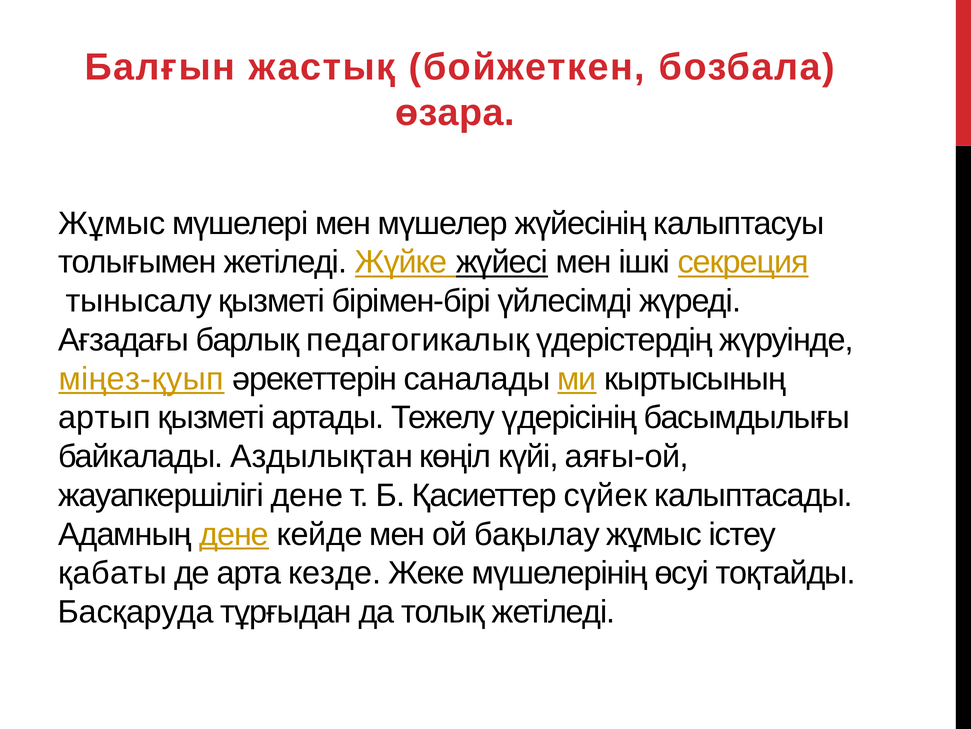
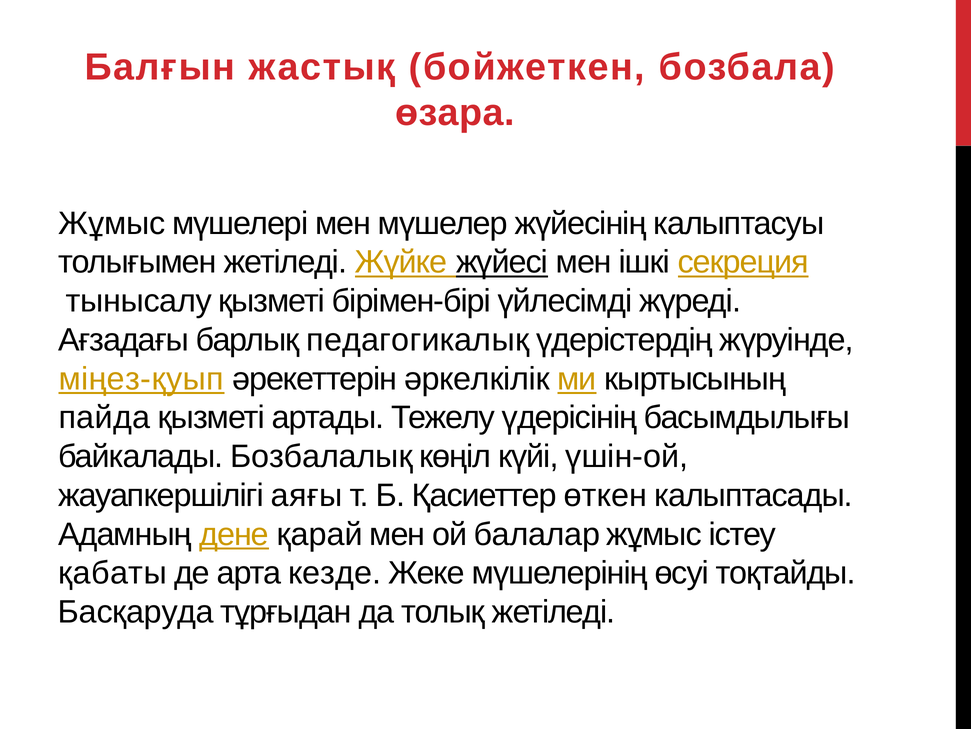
саналады: саналады -> әркелкілік (477, 378)
артып: артып -> пайда (104, 417)
Аздылықтан: Аздылықтан -> Бозбалалық (322, 456)
аяғы-ой: аяғы-ой -> үшін-ой (627, 456)
жауапкершілігі дене: дене -> аяғы (307, 495)
сүйек: сүйек -> өткен (605, 495)
кейде: кейде -> қарай (320, 534)
бақылау: бақылау -> балалар (537, 534)
